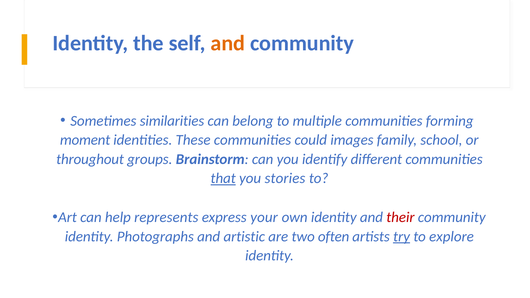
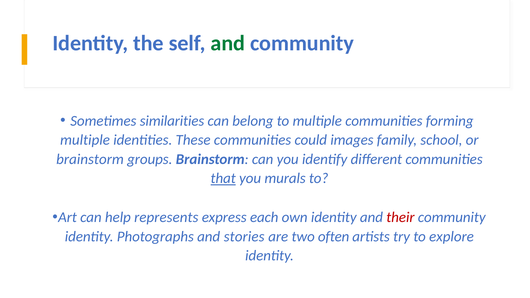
and colour: orange -> green (228, 43)
moment: moment -> multiple (85, 140)
throughout: throughout -> brainstorm (90, 159)
stories: stories -> murals (285, 178)
your: your -> each (264, 217)
artistic: artistic -> stories (244, 237)
try underline: present -> none (402, 237)
